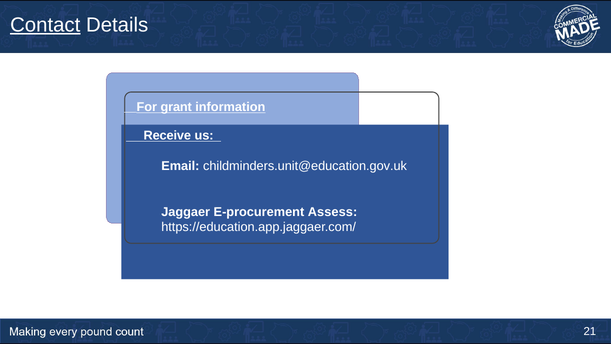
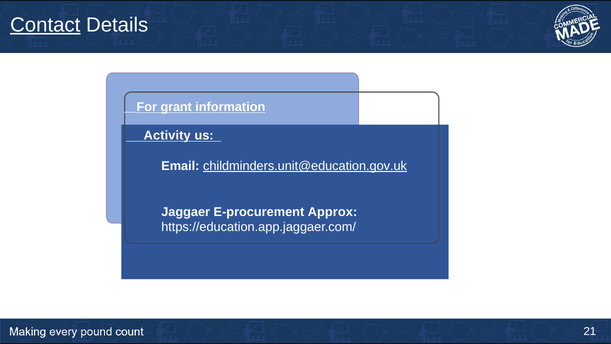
Receive: Receive -> Activity (167, 135)
childminders.unit@education.gov.uk underline: none -> present (305, 166)
Assess: Assess -> Approx (333, 212)
